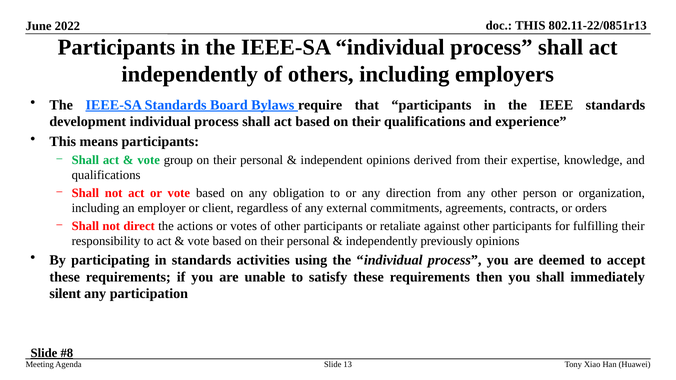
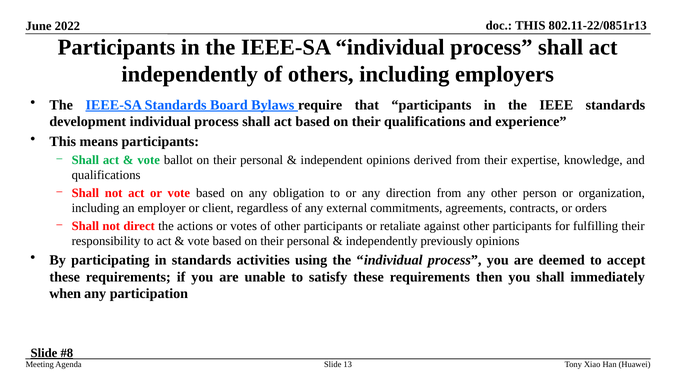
group: group -> ballot (178, 160)
silent: silent -> when (65, 294)
